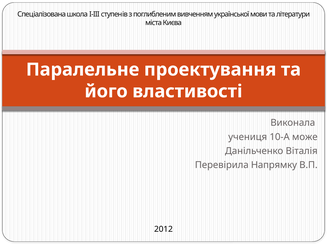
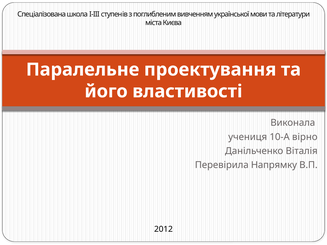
може: може -> вірно (305, 137)
